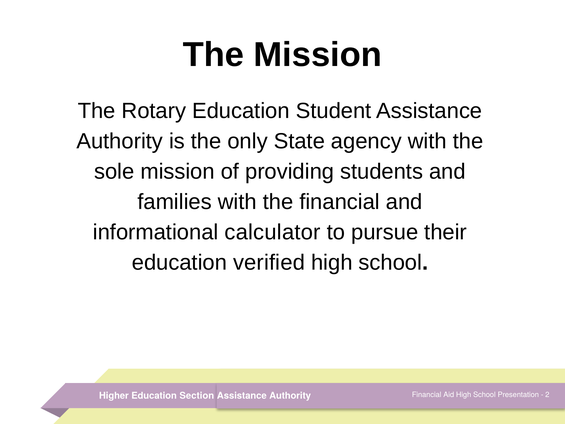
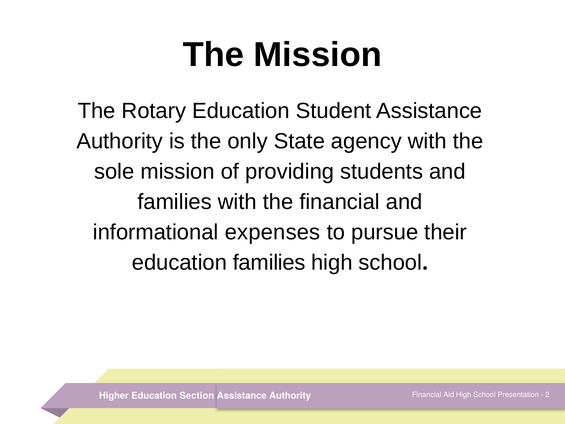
calculator: calculator -> expenses (273, 232)
education verified: verified -> families (269, 262)
